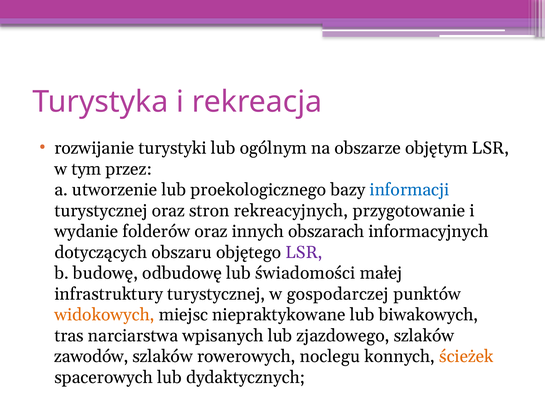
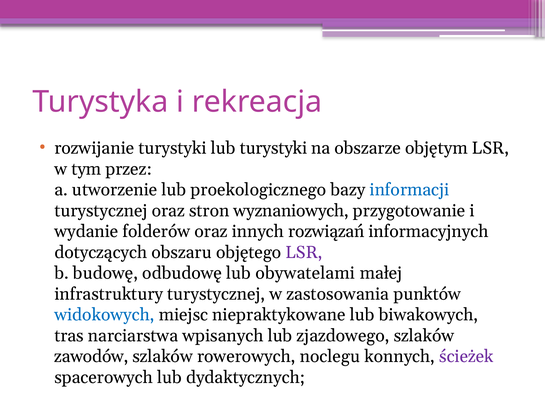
lub ogólnym: ogólnym -> turystyki (273, 148)
rekreacyjnych: rekreacyjnych -> wyznaniowych (291, 211)
obszarach: obszarach -> rozwiązań (326, 232)
świadomości: świadomości -> obywatelami (305, 274)
gospodarczej: gospodarczej -> zastosowania (338, 295)
widokowych colour: orange -> blue (104, 315)
ścieżek colour: orange -> purple (466, 357)
